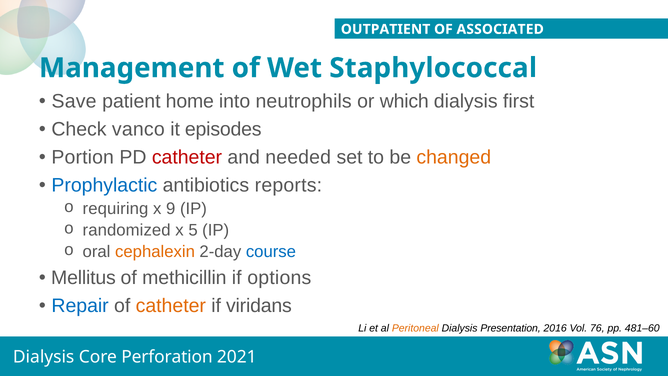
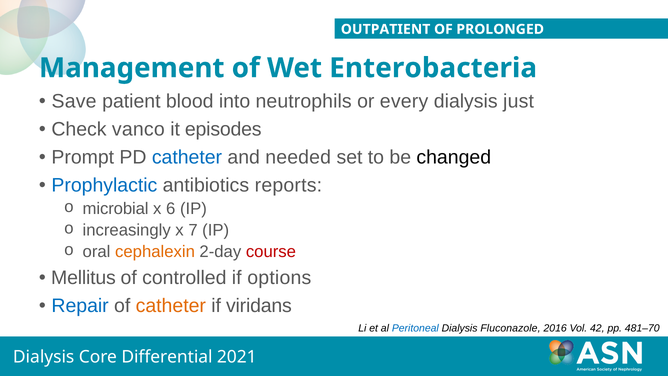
ASSOCIATED: ASSOCIATED -> PROLONGED (500, 29)
Staphylococcal: Staphylococcal -> Enterobacteria (433, 68)
home: home -> blood (190, 101)
which: which -> every (404, 101)
first: first -> just (519, 101)
Portion: Portion -> Prompt (83, 157)
catheter colour: red -> blue (187, 157)
changed colour: orange -> black (454, 157)
requiring: requiring -> microbial (116, 208)
9: 9 -> 6 (171, 208)
randomized: randomized -> increasingly (127, 230)
5: 5 -> 7 (193, 230)
course colour: blue -> red (271, 251)
methicillin: methicillin -> controlled (184, 278)
Peritoneal colour: orange -> blue (415, 328)
Presentation: Presentation -> Fluconazole (510, 328)
76: 76 -> 42 (597, 328)
481–60: 481–60 -> 481–70 (642, 328)
Perforation: Perforation -> Differential (167, 357)
